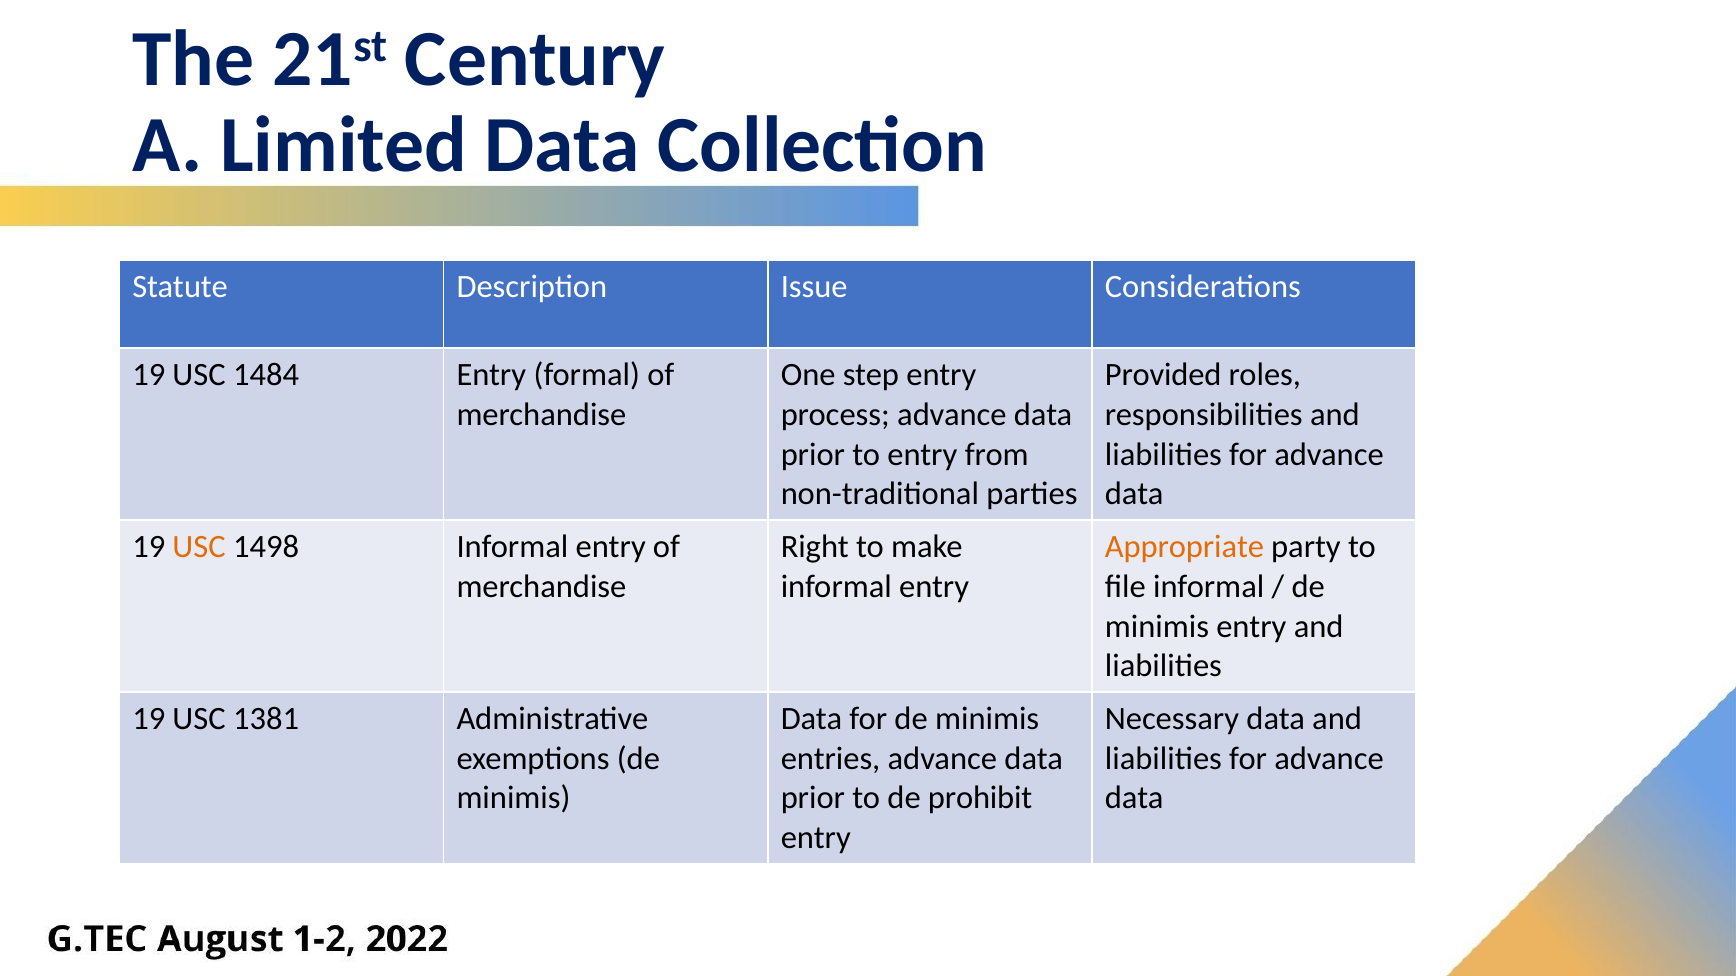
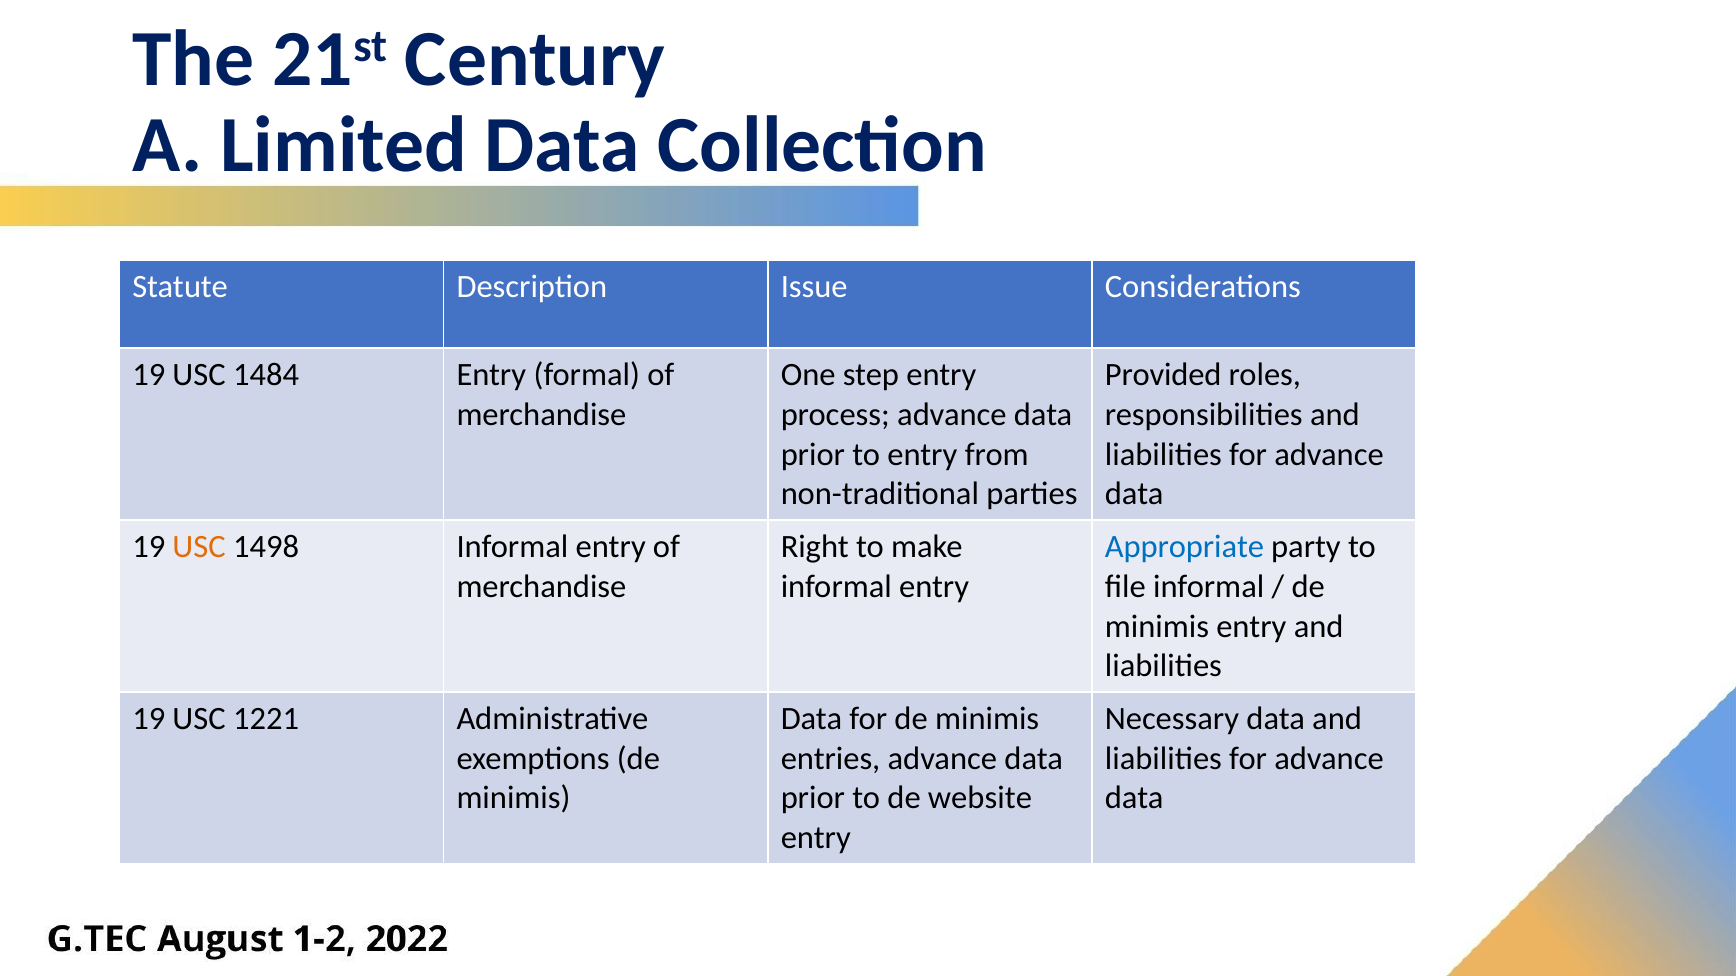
Appropriate colour: orange -> blue (1185, 547)
1381: 1381 -> 1221 (266, 719)
prohibit: prohibit -> website (980, 799)
